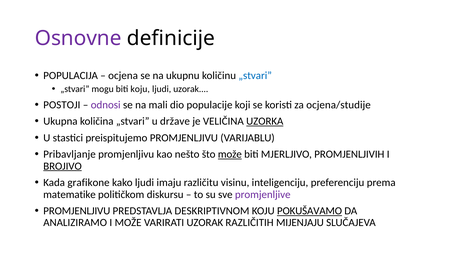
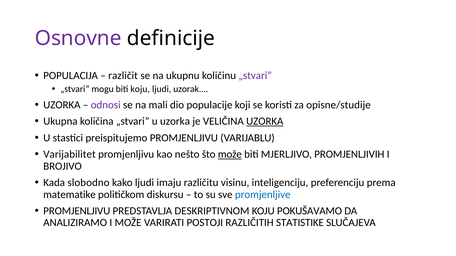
ocjena: ocjena -> različit (123, 76)
„stvari colour: blue -> purple (255, 76)
POSTOJI: POSTOJI -> UZORKA (62, 105)
ocjena/studije: ocjena/studije -> opisne/studije (338, 105)
u države: države -> uzorka (175, 122)
Pribavljanje: Pribavljanje -> Varijabilitet (69, 155)
BROJIVO underline: present -> none (63, 166)
grafikone: grafikone -> slobodno (88, 183)
promjenljive colour: purple -> blue (263, 195)
POKUŠAVAMO underline: present -> none (310, 211)
VARIRATI UZORAK: UZORAK -> POSTOJI (205, 223)
MIJENJAJU: MIJENJAJU -> STATISTIKE (300, 223)
